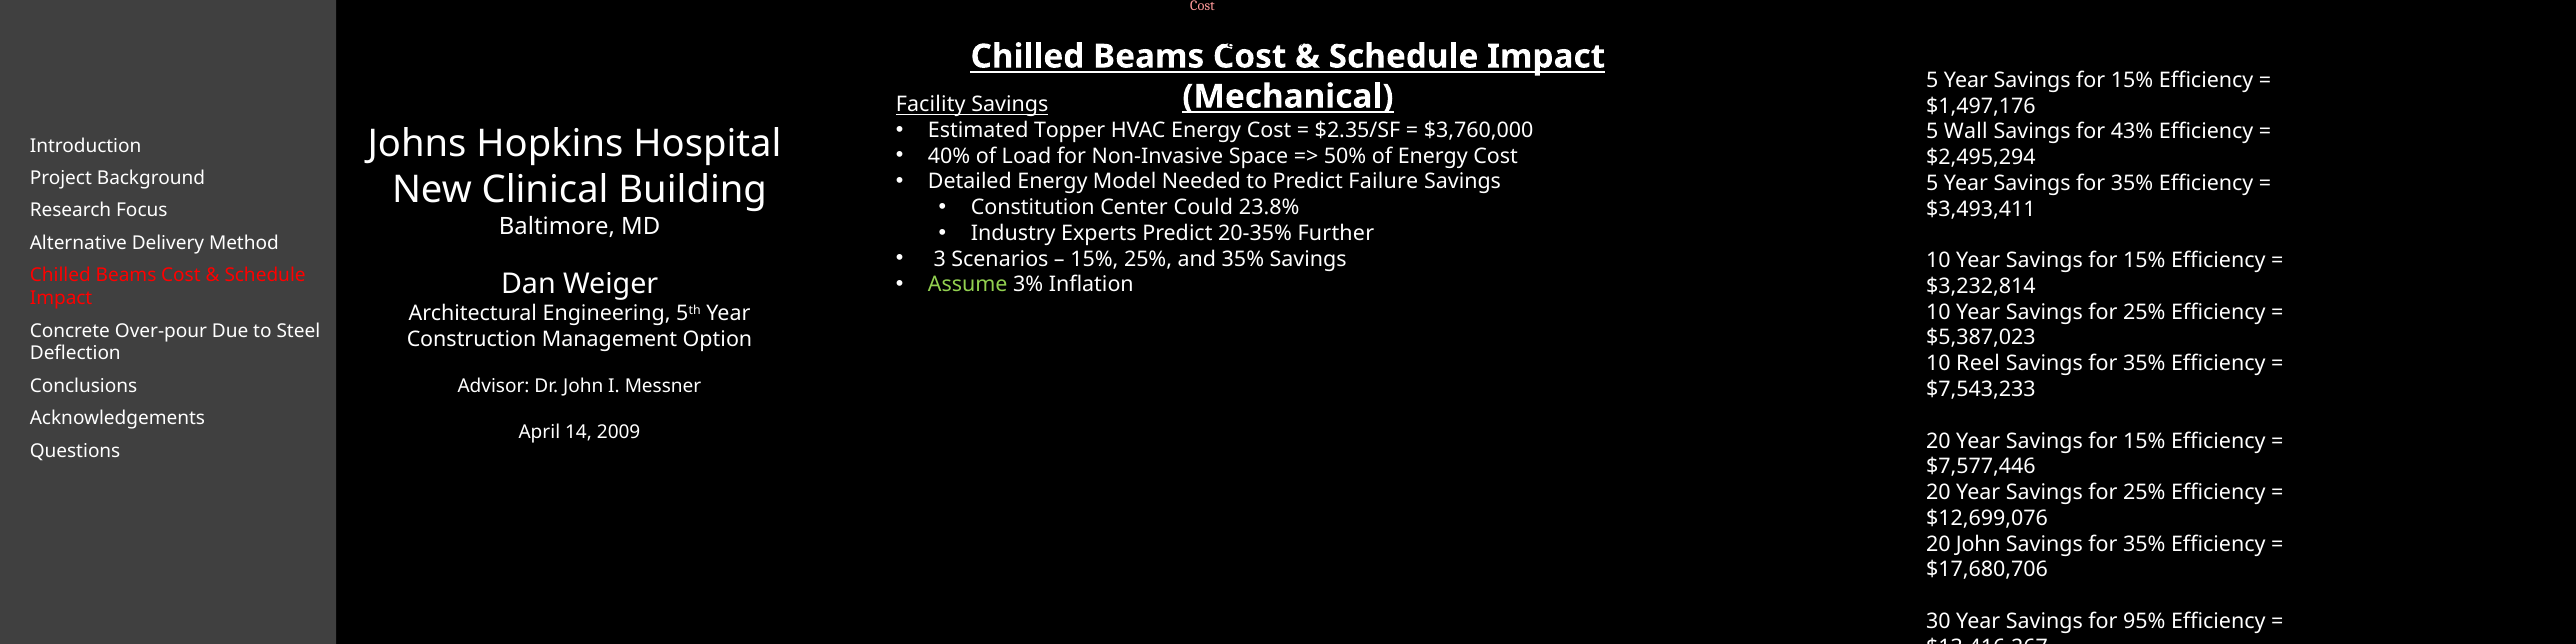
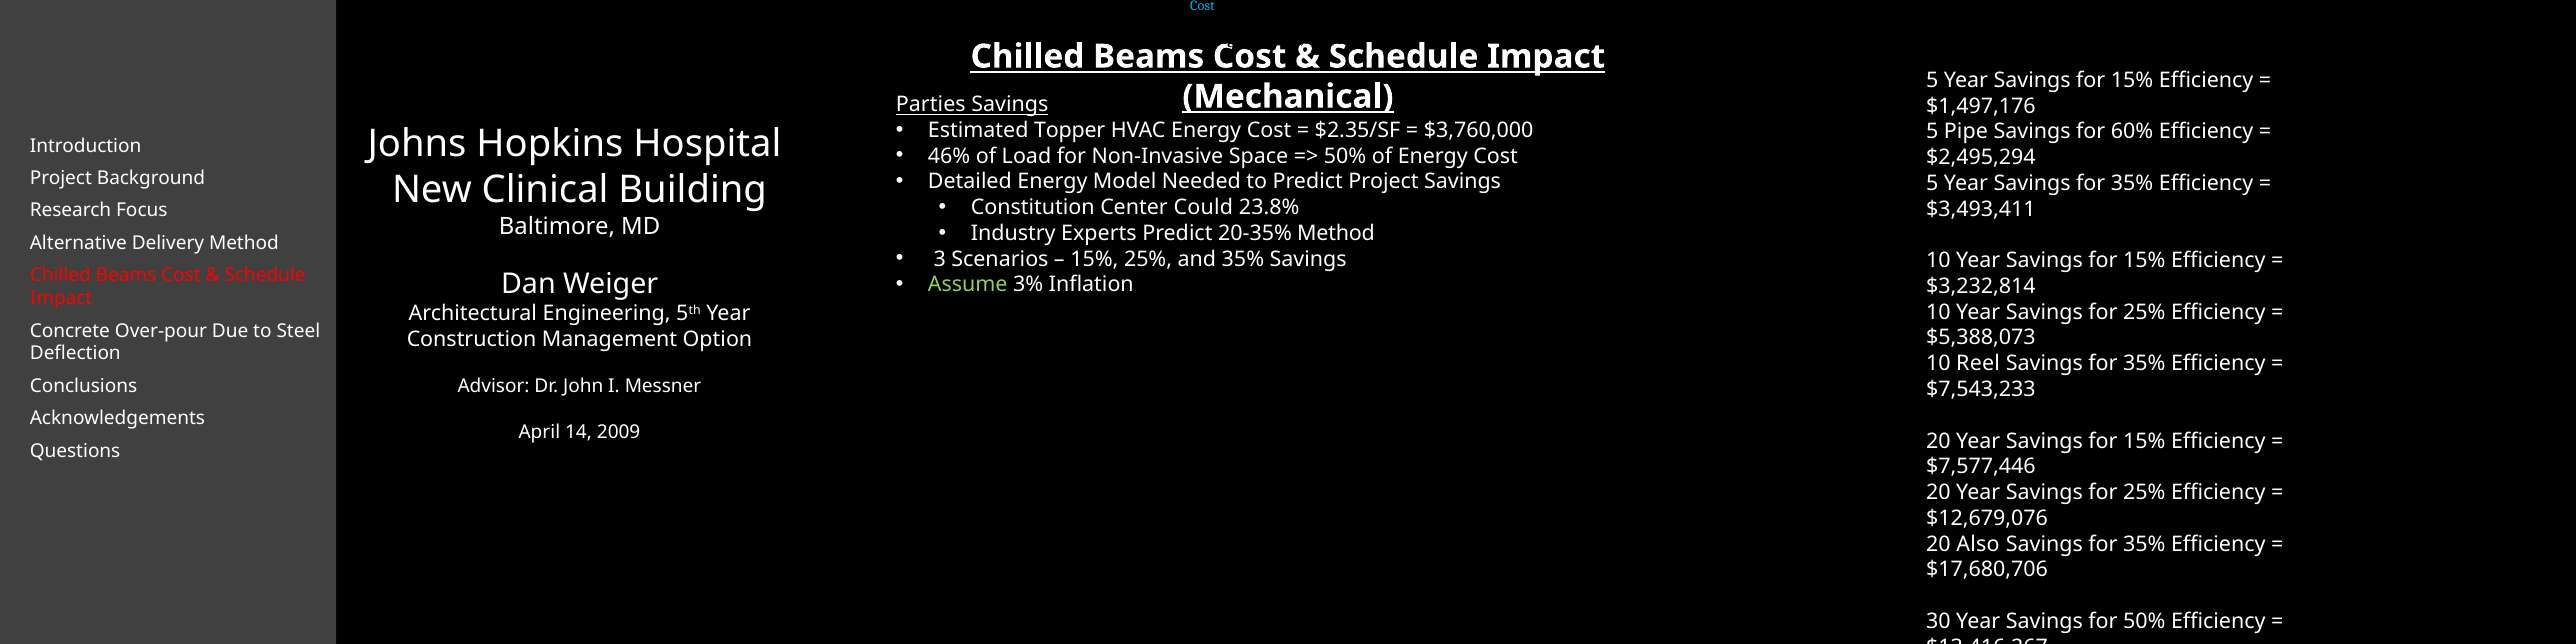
Cost colour: pink -> light blue (1203, 5)
Facility: Facility -> Parties (931, 104)
Wall: Wall -> Pipe (1966, 132)
43%: 43% -> 60% (2132, 132)
40%: 40% -> 46% (949, 156)
Predict Failure: Failure -> Project (1384, 182)
20-35% Further: Further -> Method (1336, 233)
$5,387,023: $5,387,023 -> $5,388,073 (1981, 338)
$12,699,076: $12,699,076 -> $12,679,076 (1987, 518)
20 John: John -> Also (1978, 544)
for 95%: 95% -> 50% (2144, 621)
